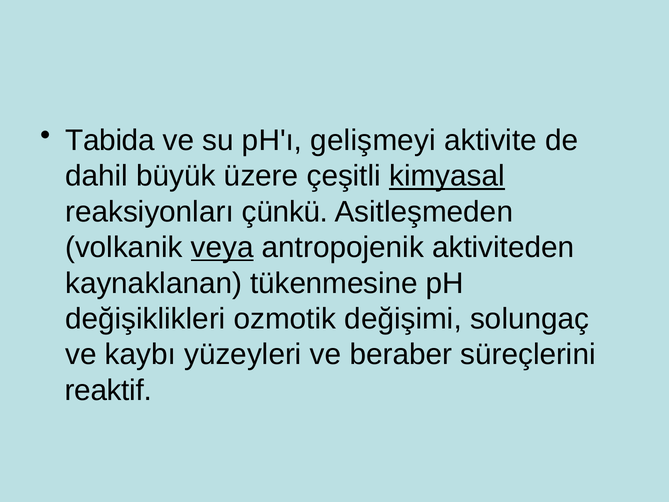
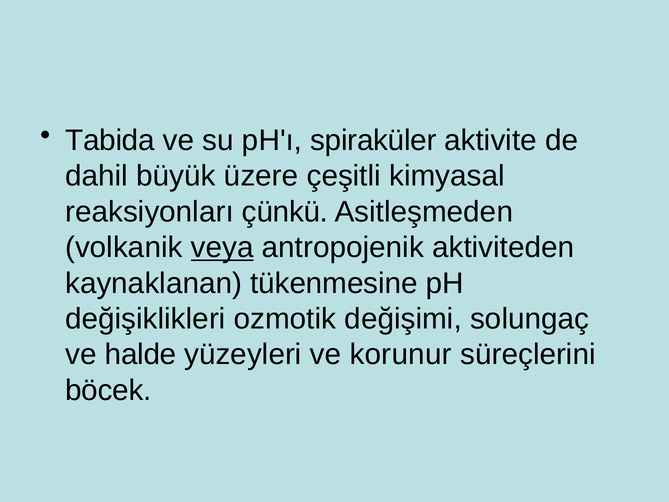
gelişmeyi: gelişmeyi -> spiraküler (373, 140)
kimyasal underline: present -> none (447, 176)
kaybı: kaybı -> halde (141, 354)
beraber: beraber -> korunur (401, 354)
reaktif: reaktif -> böcek (108, 390)
